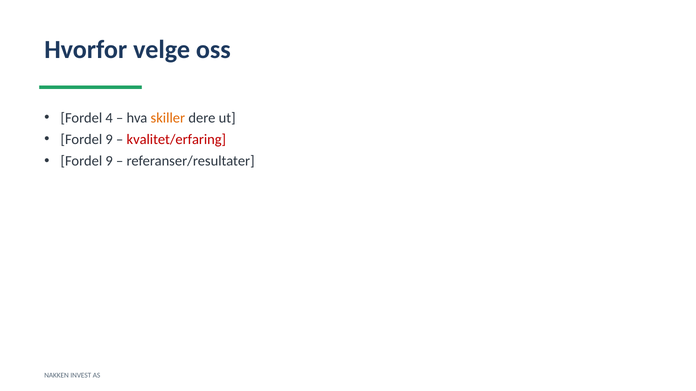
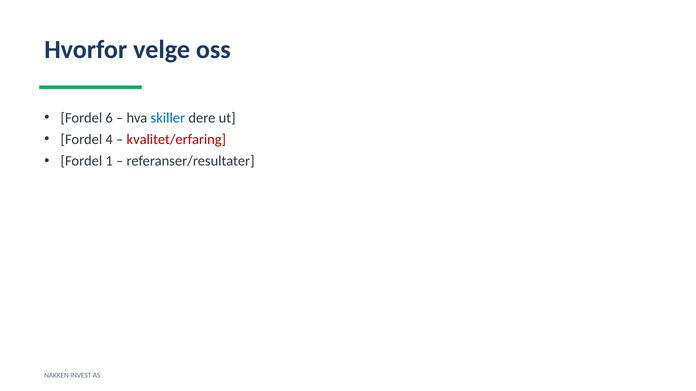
4: 4 -> 6 (109, 118)
skiller colour: orange -> blue (168, 118)
9: 9 -> 4 (109, 140)
9: 9 -> 1 (109, 161)
